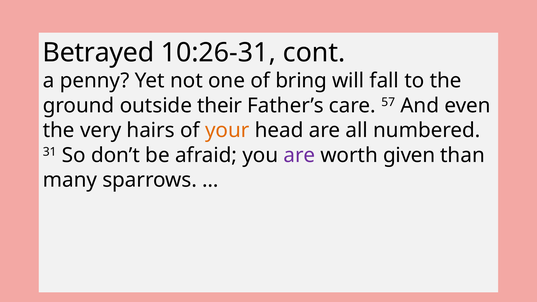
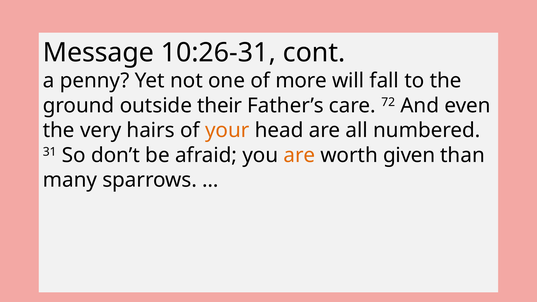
Betrayed: Betrayed -> Message (98, 53)
bring: bring -> more (301, 81)
57: 57 -> 72 (388, 102)
are colour: purple -> orange (299, 155)
